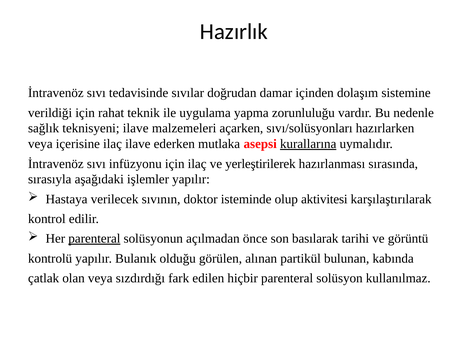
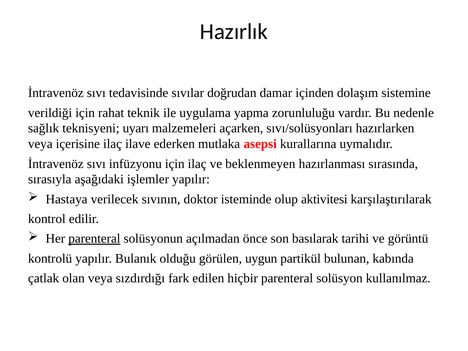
teknisyeni ilave: ilave -> uyarı (136, 128)
kurallarına underline: present -> none (308, 144)
yerleştirilerek: yerleştirilerek -> beklenmeyen (260, 164)
alınan: alınan -> uygun (261, 258)
